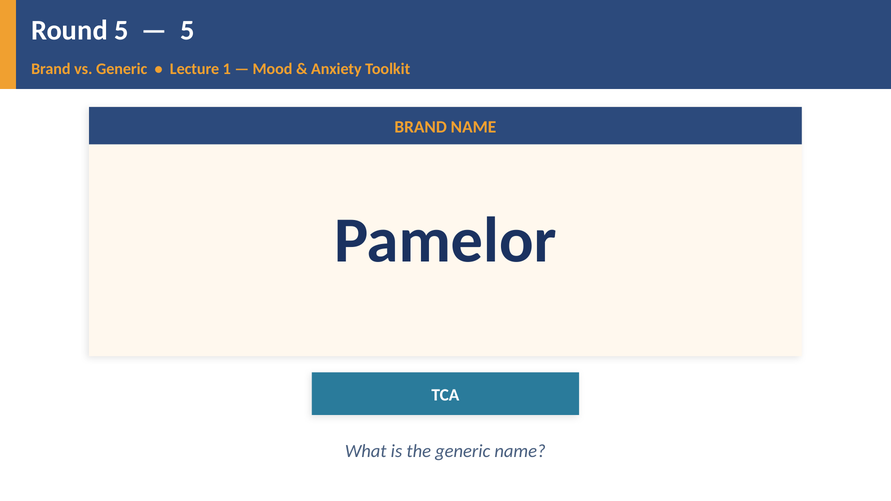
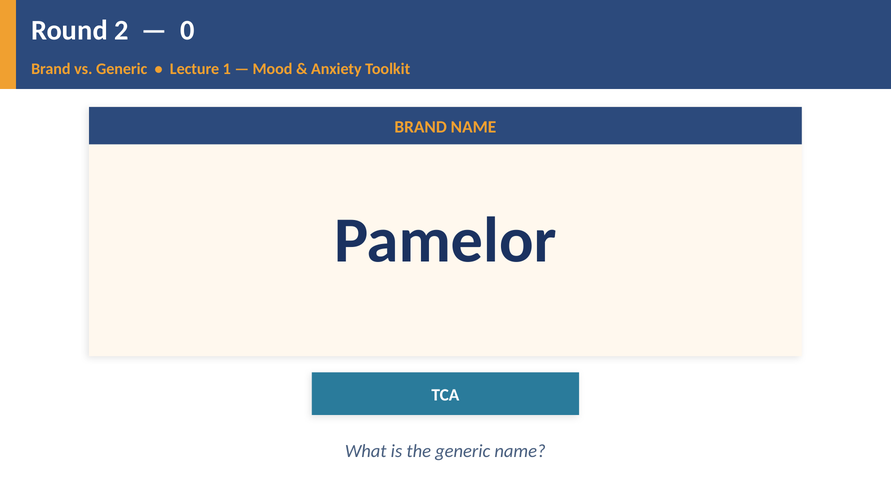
Round 5: 5 -> 2 (121, 30)
5: 5 -> 0 (187, 30)
